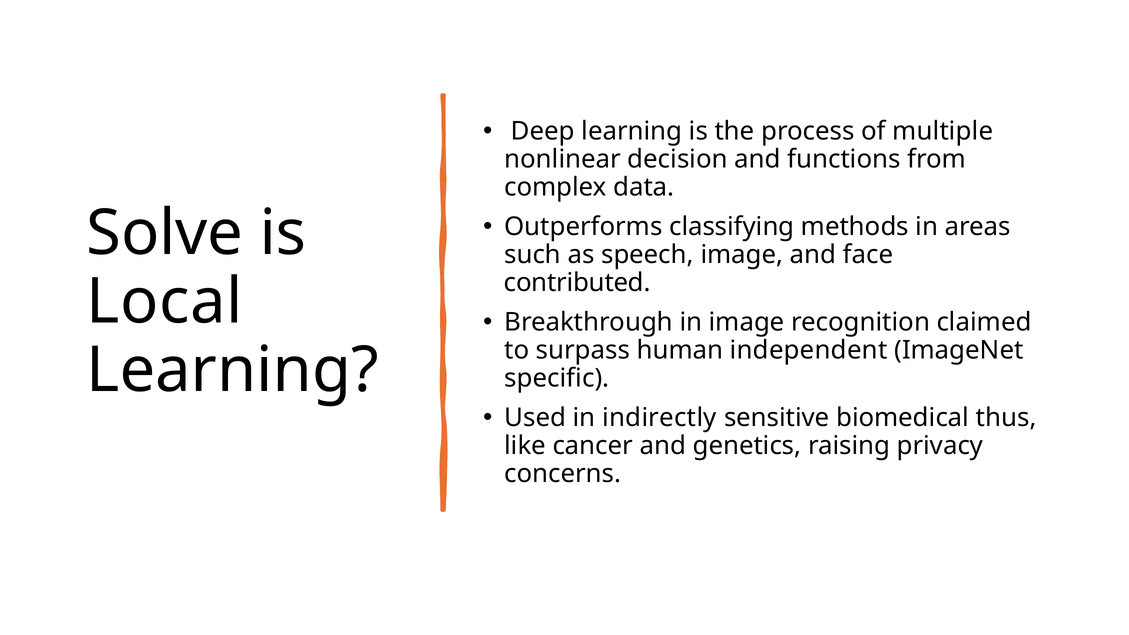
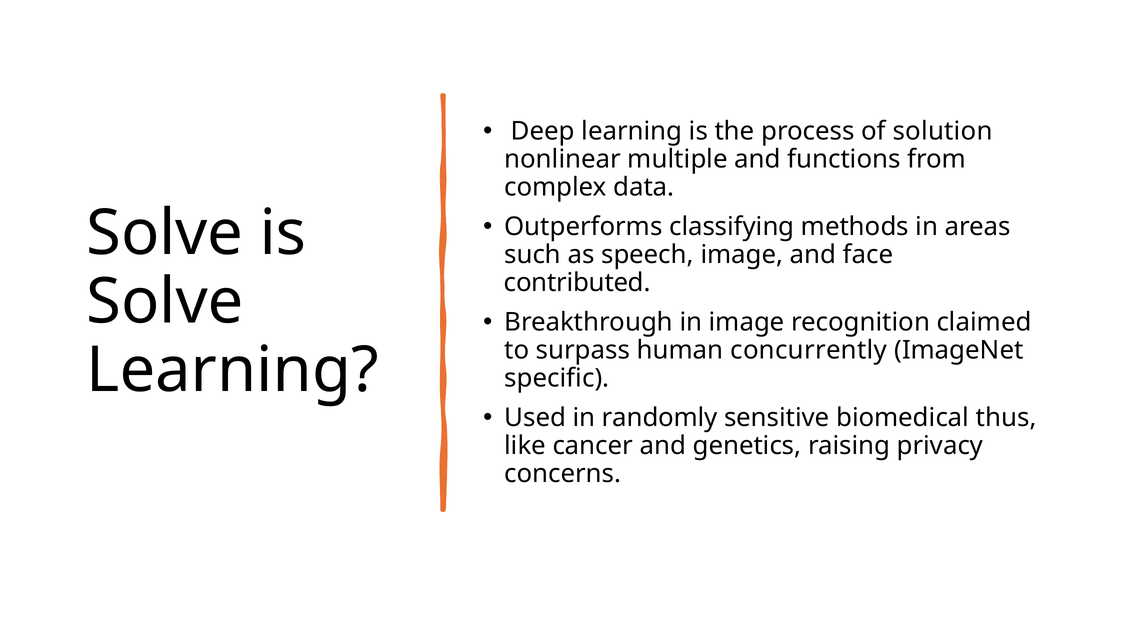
multiple: multiple -> solution (943, 131)
decision: decision -> multiple (678, 159)
Local: Local -> Solve (165, 302)
independent: independent -> concurrently (809, 350)
indirectly: indirectly -> randomly (660, 418)
